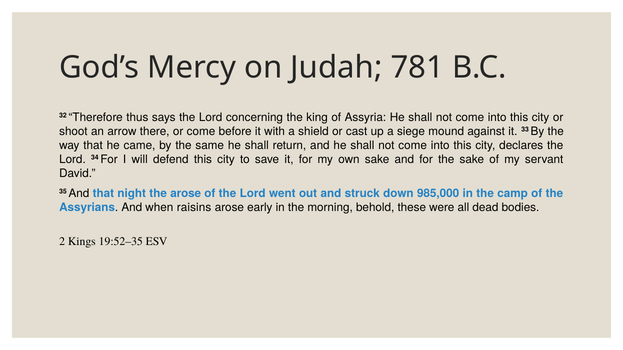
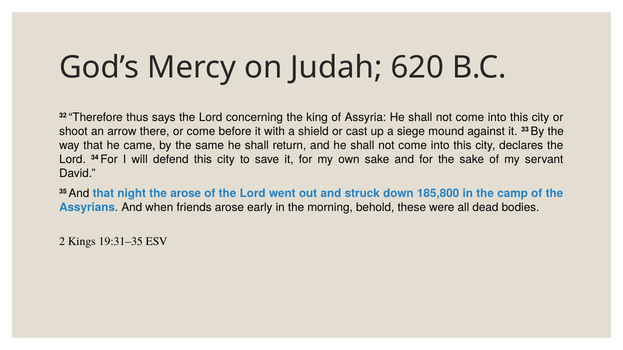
781: 781 -> 620 (417, 68)
985,000: 985,000 -> 185,800 (438, 194)
raisins: raisins -> friends (194, 208)
19:52–35: 19:52–35 -> 19:31–35 (121, 241)
